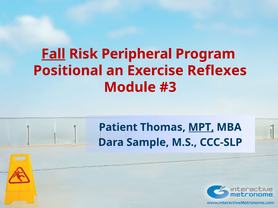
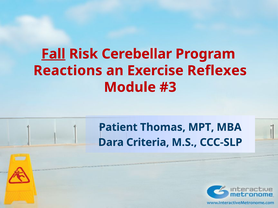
Peripheral: Peripheral -> Cerebellar (137, 54)
Positional: Positional -> Reactions (68, 71)
MPT underline: present -> none (201, 128)
Sample: Sample -> Criteria (148, 143)
